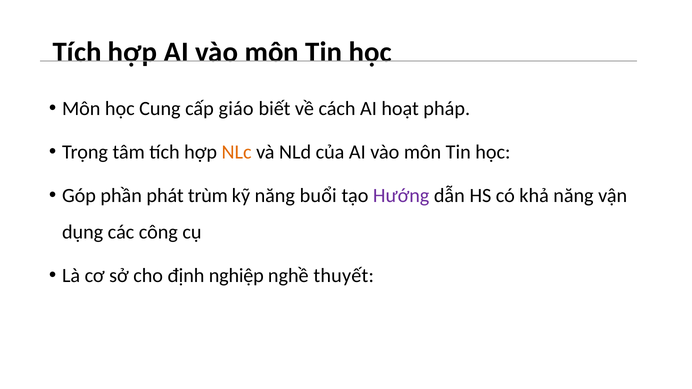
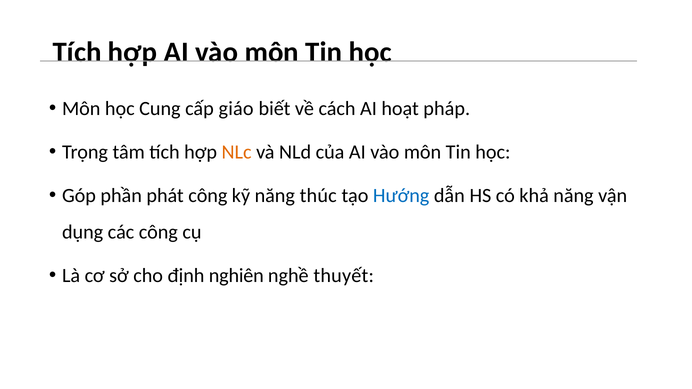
phát trùm: trùm -> công (208, 196)
buổi: buổi -> thúc (318, 196)
Hướng colour: purple -> blue (401, 196)
nghiệp: nghiệp -> nghiên (236, 276)
